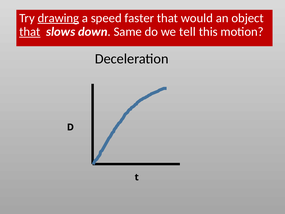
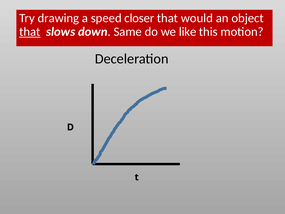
drawing underline: present -> none (58, 18)
faster: faster -> closer (139, 18)
tell: tell -> like (188, 32)
